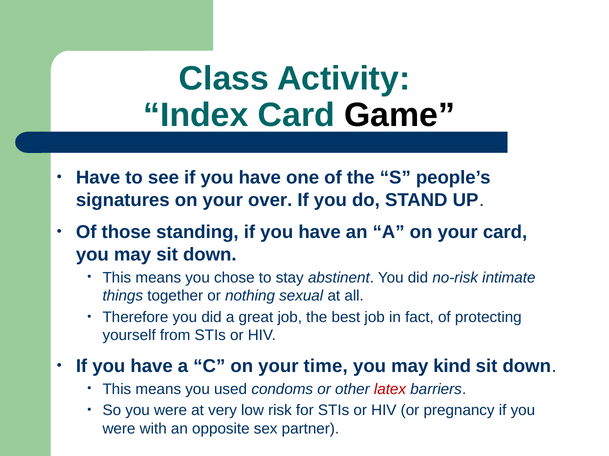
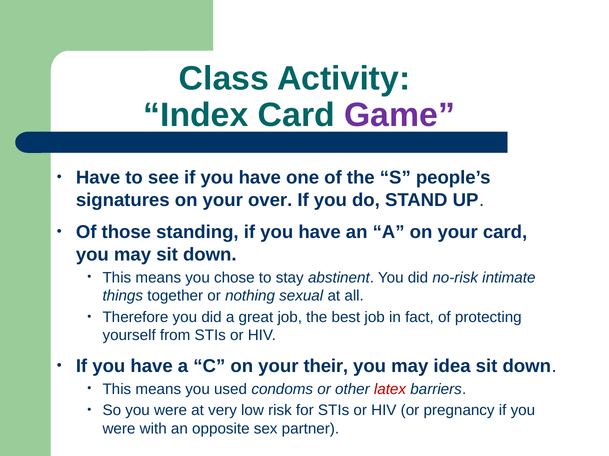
Game colour: black -> purple (400, 115)
time: time -> their (326, 367)
kind: kind -> idea (452, 367)
